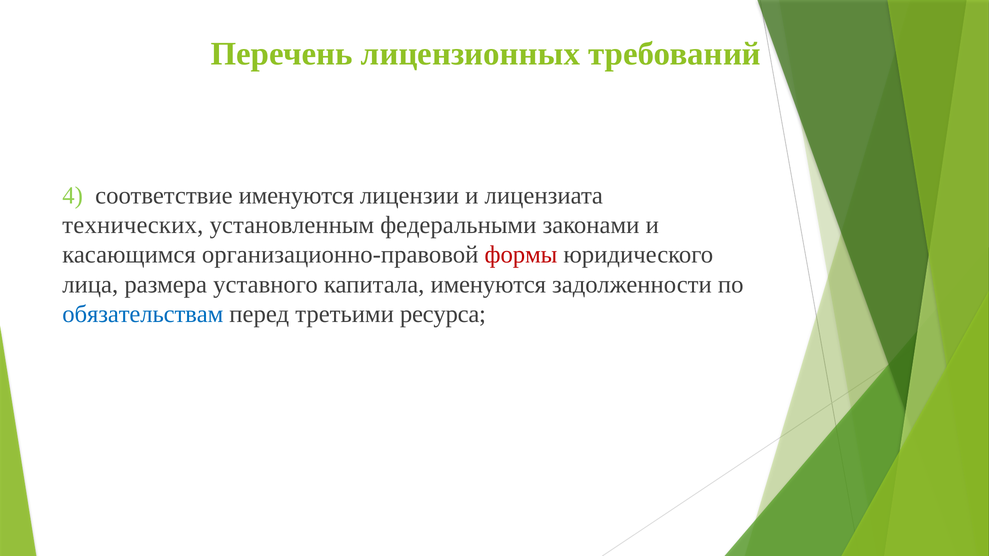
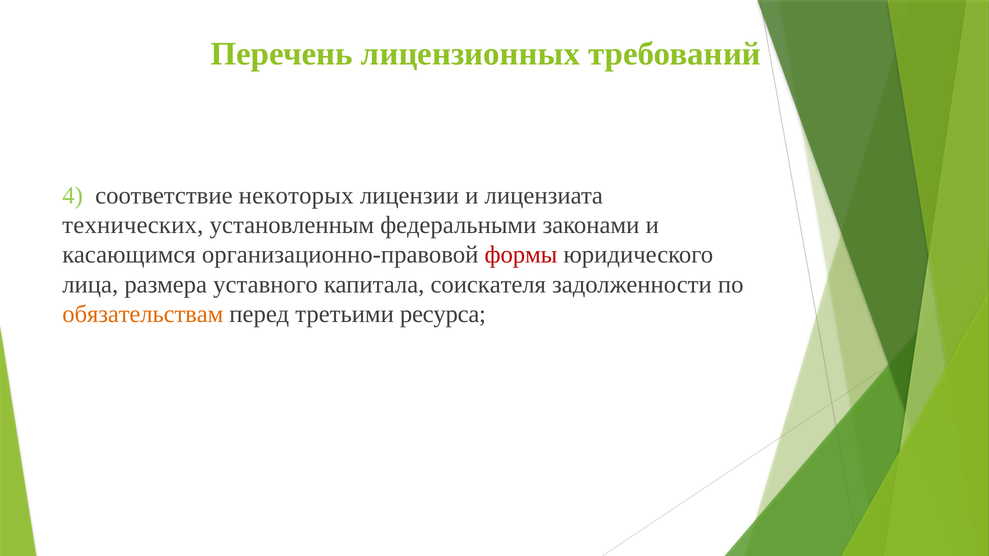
соответствие именуются: именуются -> некоторых (296, 196)
капитала именуются: именуются -> соискателя (488, 285)
обязательствам colour: blue -> orange (143, 314)
